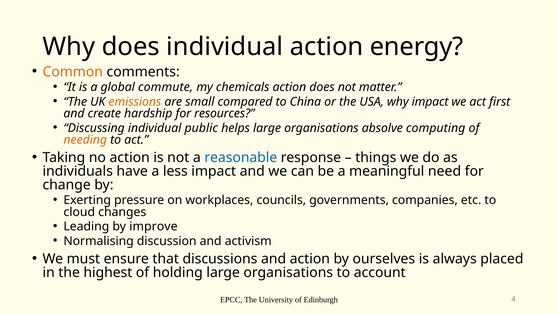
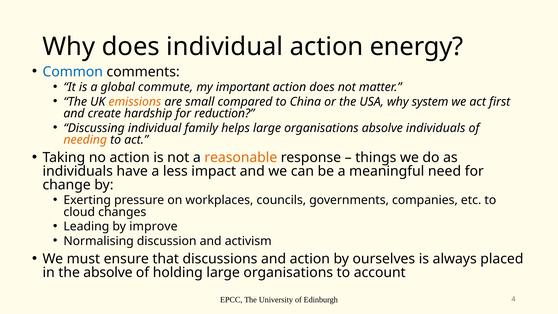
Common colour: orange -> blue (73, 72)
chemicals: chemicals -> important (243, 87)
why impact: impact -> system (430, 102)
resources: resources -> reduction (224, 113)
public: public -> family (201, 128)
absolve computing: computing -> individuals (436, 128)
reasonable colour: blue -> orange (241, 158)
the highest: highest -> absolve (108, 272)
